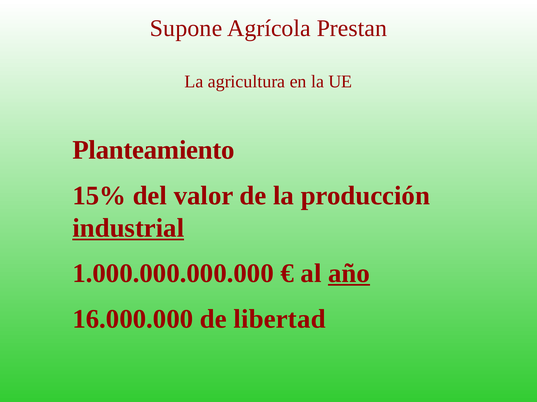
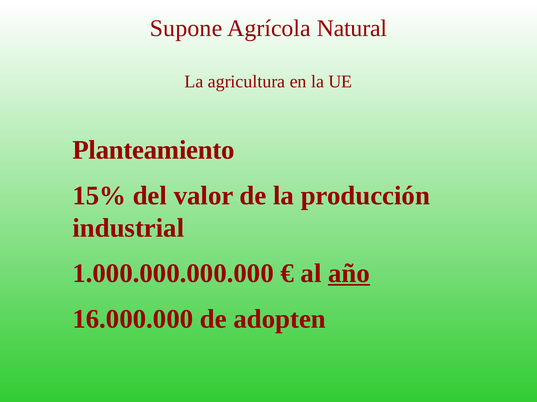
Prestan: Prestan -> Natural (352, 28)
industrial underline: present -> none (128, 228)
libertad: libertad -> adopten (280, 320)
